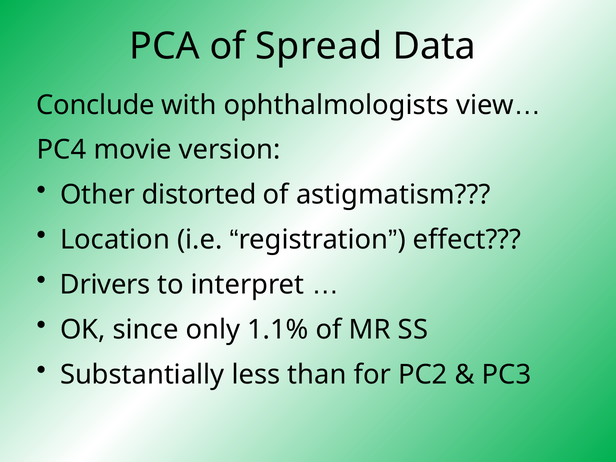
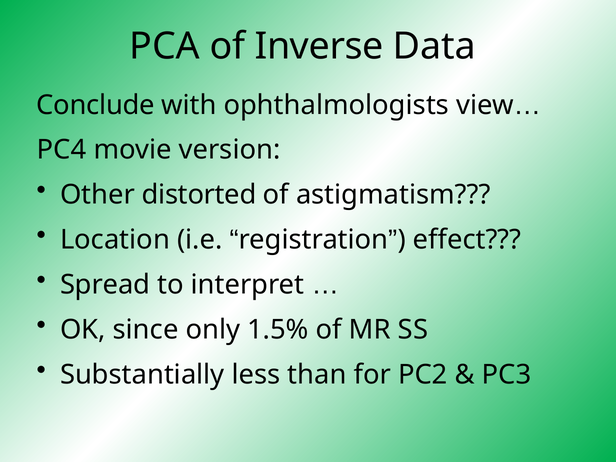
Spread: Spread -> Inverse (319, 46)
Drivers: Drivers -> Spread (105, 285)
1.1%: 1.1% -> 1.5% (278, 330)
